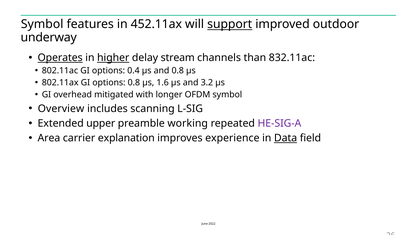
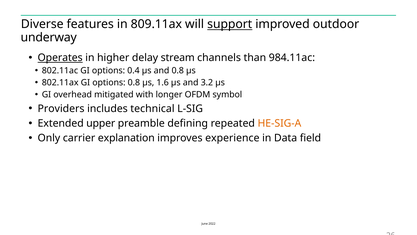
Symbol: Symbol -> Diverse (42, 24)
452.11ax: 452.11ax -> 809.11ax (156, 24)
higher underline: present -> none (113, 58)
832.11ac: 832.11ac -> 984.11ac (292, 58)
Overview: Overview -> Providers (61, 108)
scanning: scanning -> technical (152, 108)
working: working -> defining (188, 123)
HE-SIG-A colour: purple -> orange (279, 123)
Area: Area -> Only (49, 138)
Data underline: present -> none (286, 138)
